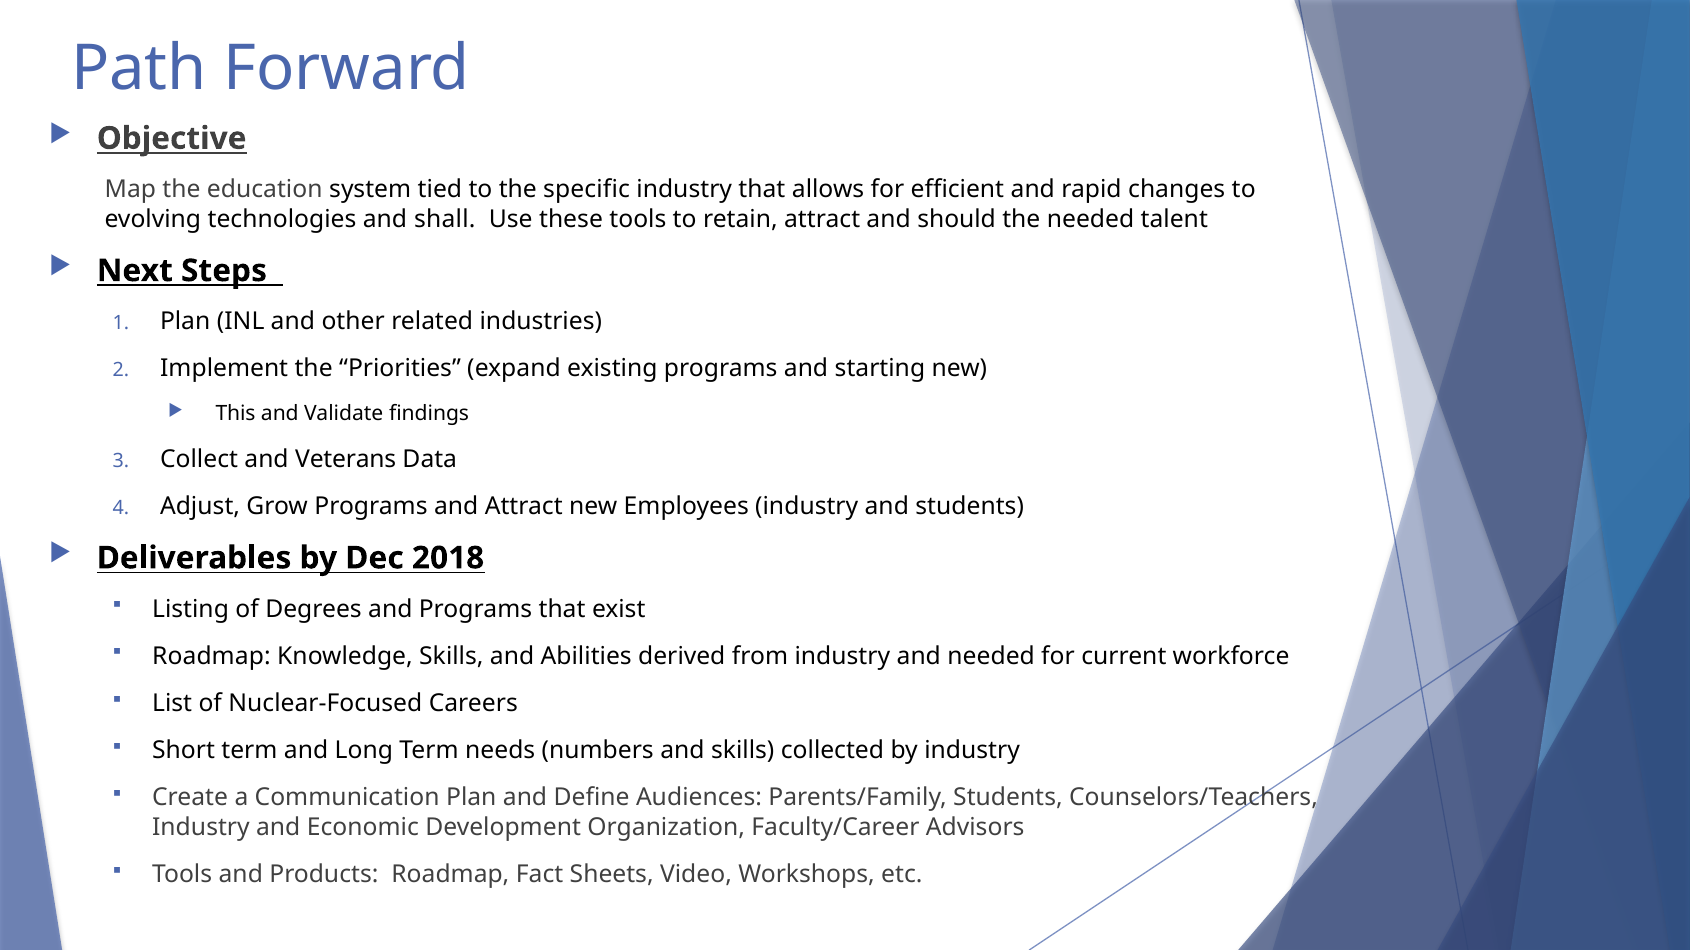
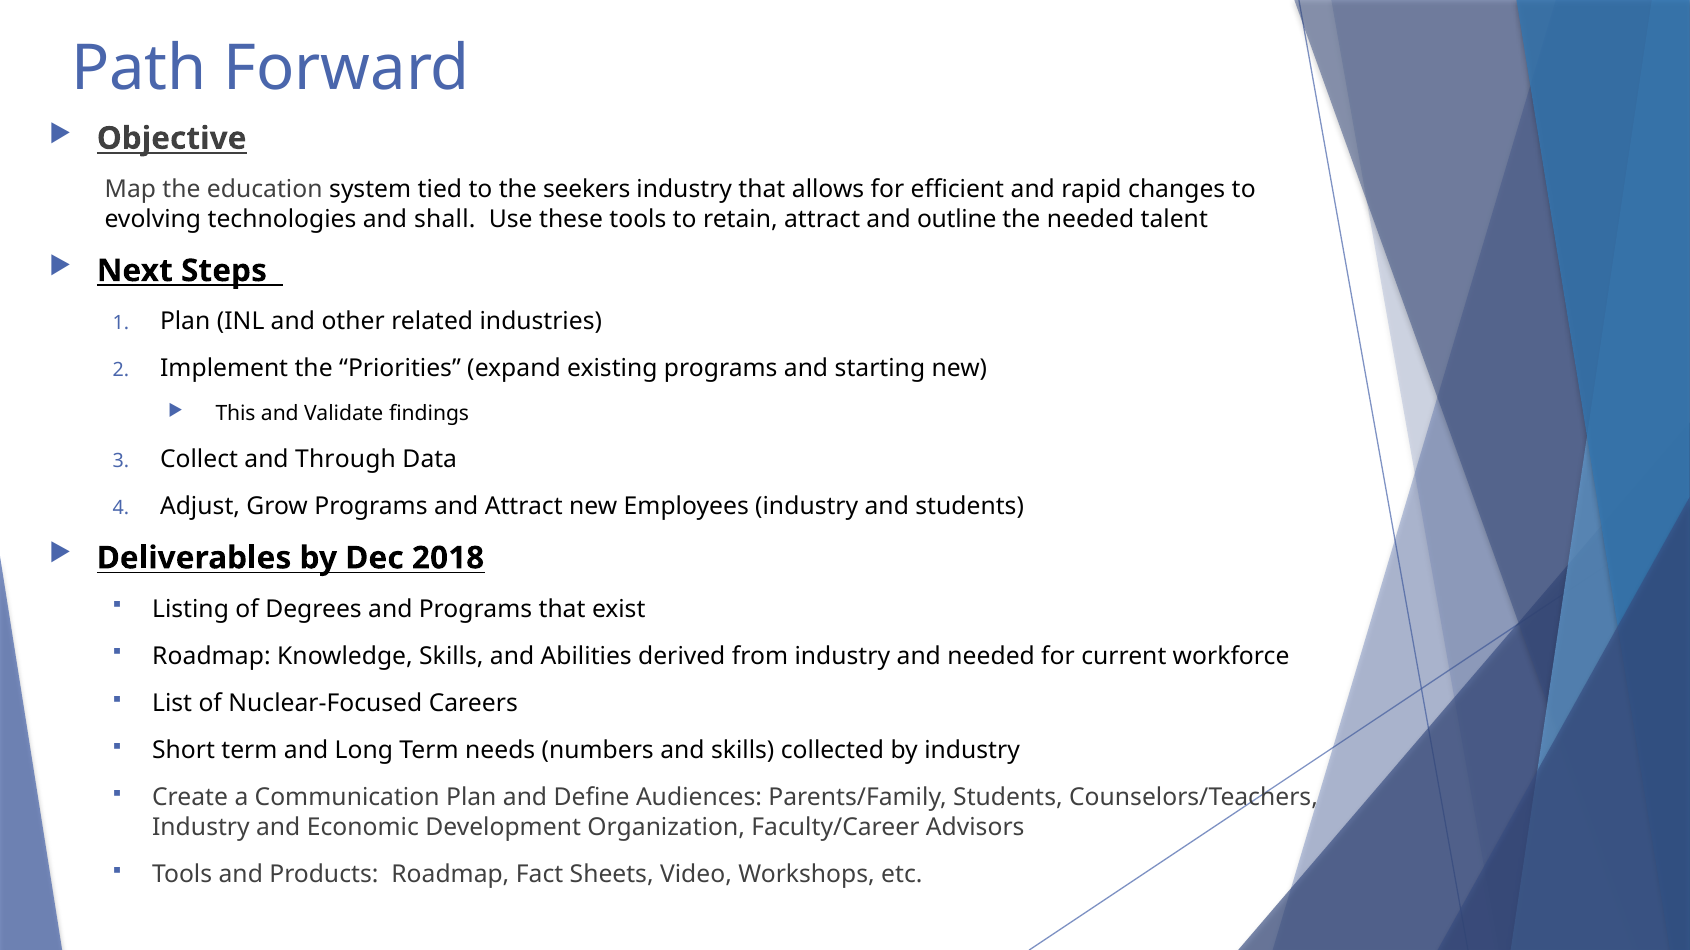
specific: specific -> seekers (587, 189)
should: should -> outline (957, 219)
Veterans: Veterans -> Through (346, 459)
